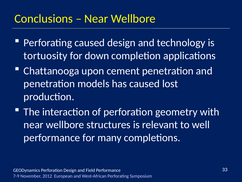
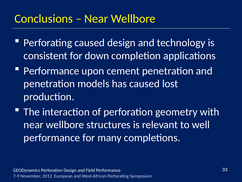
tortuosity: tortuosity -> consistent (46, 56)
Chattanooga: Chattanooga -> Performance (51, 71)
